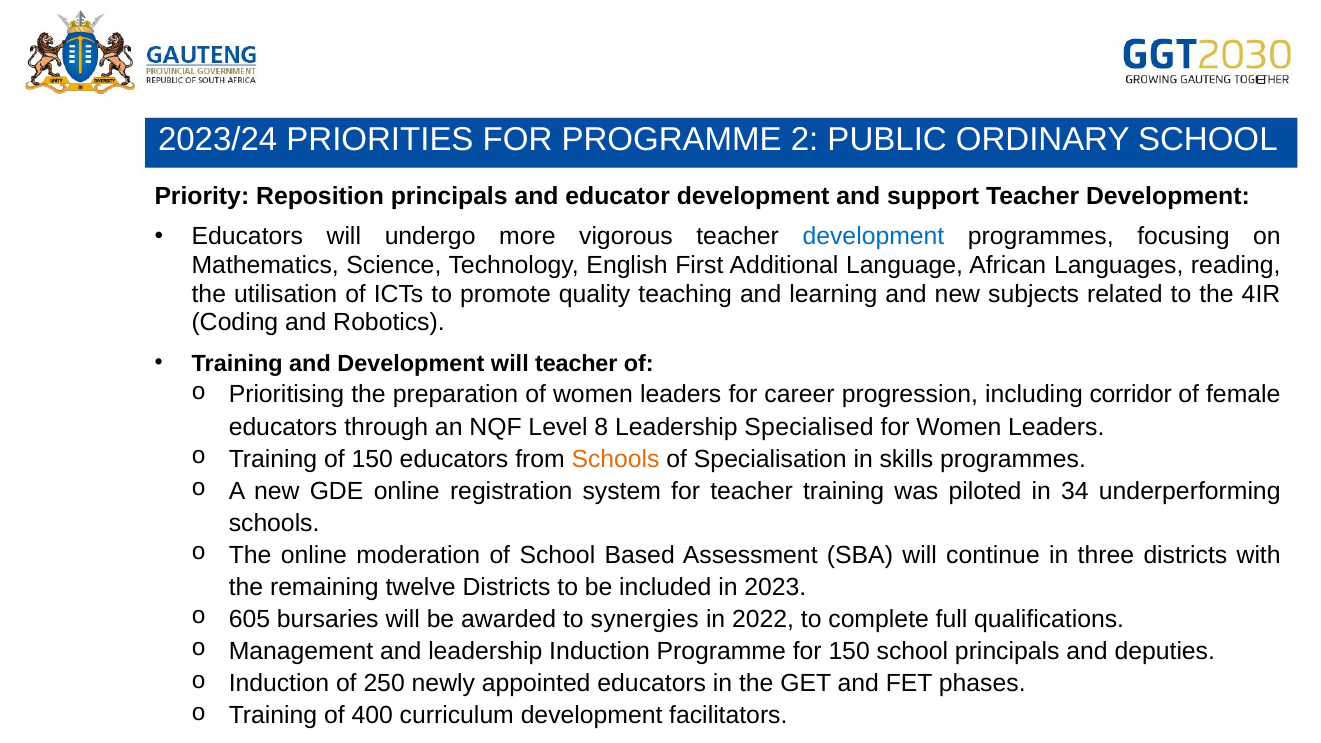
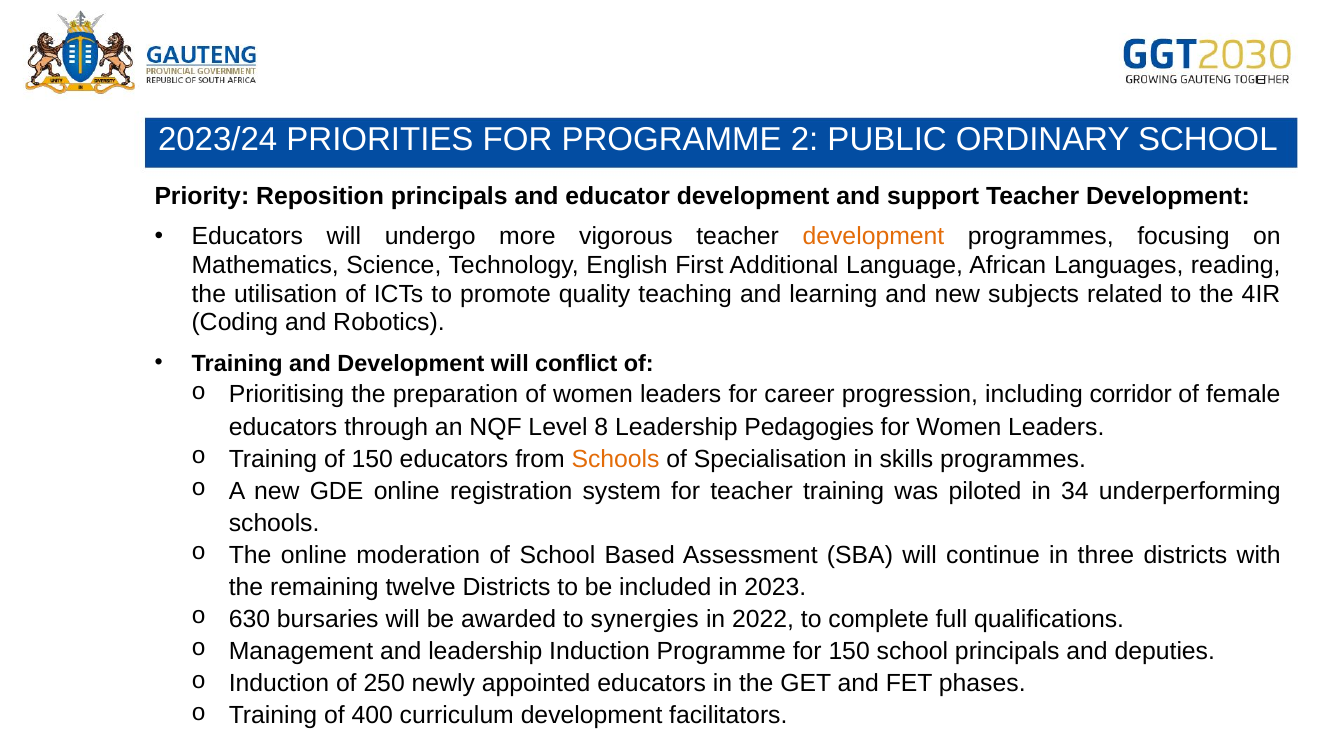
development colour: blue -> orange (873, 237)
will teacher: teacher -> conflict (576, 363)
Specialised: Specialised -> Pedagogies (809, 427)
605: 605 -> 630 (249, 619)
